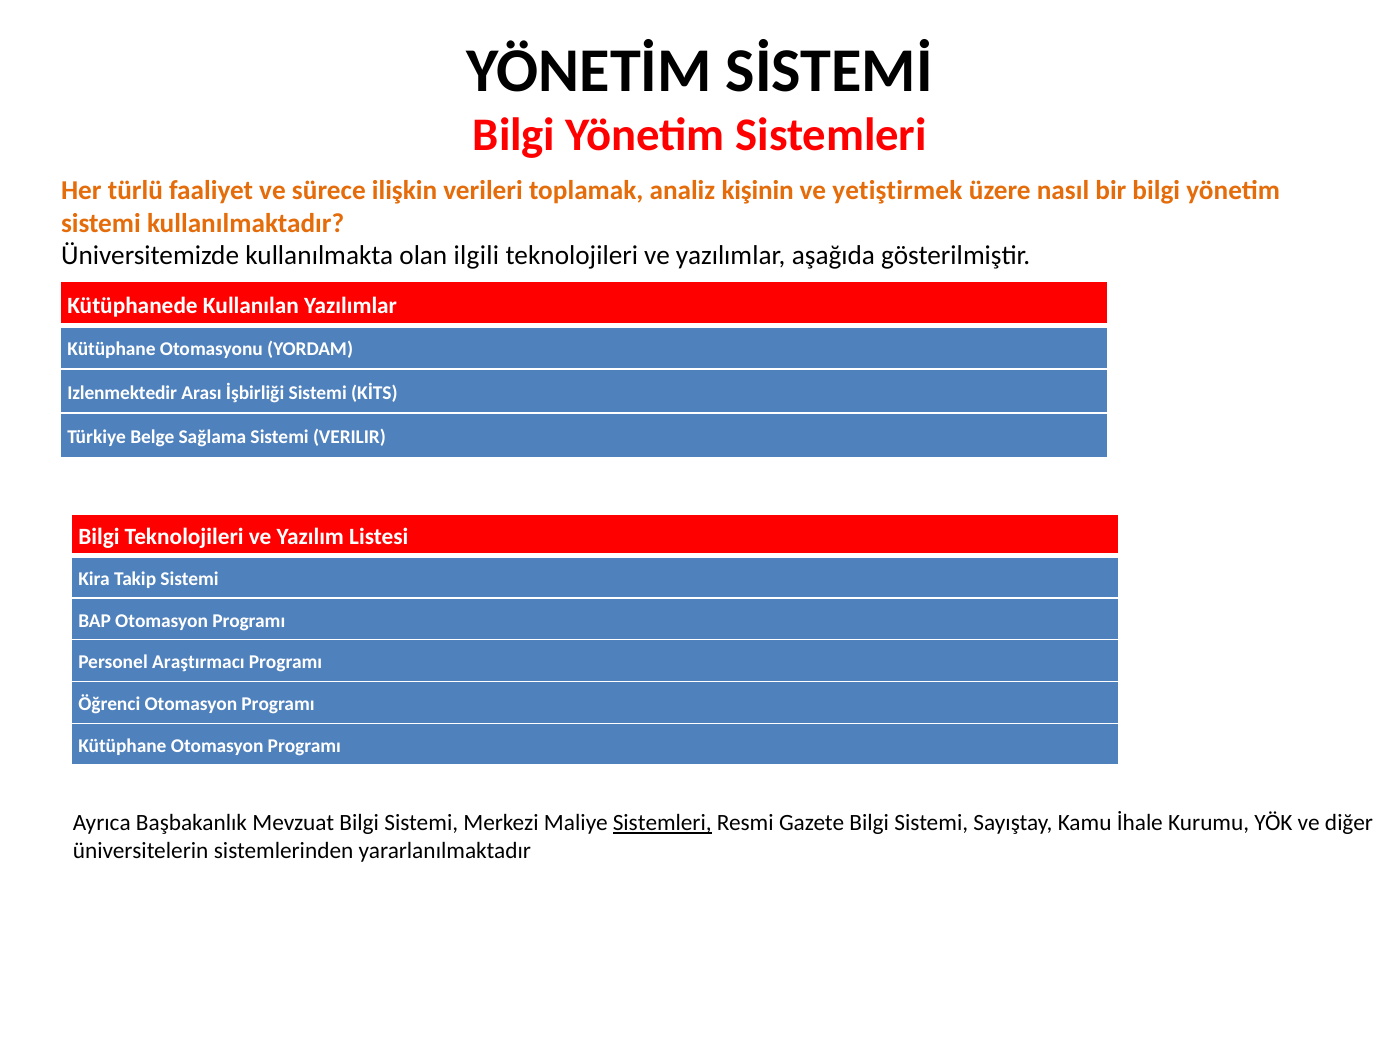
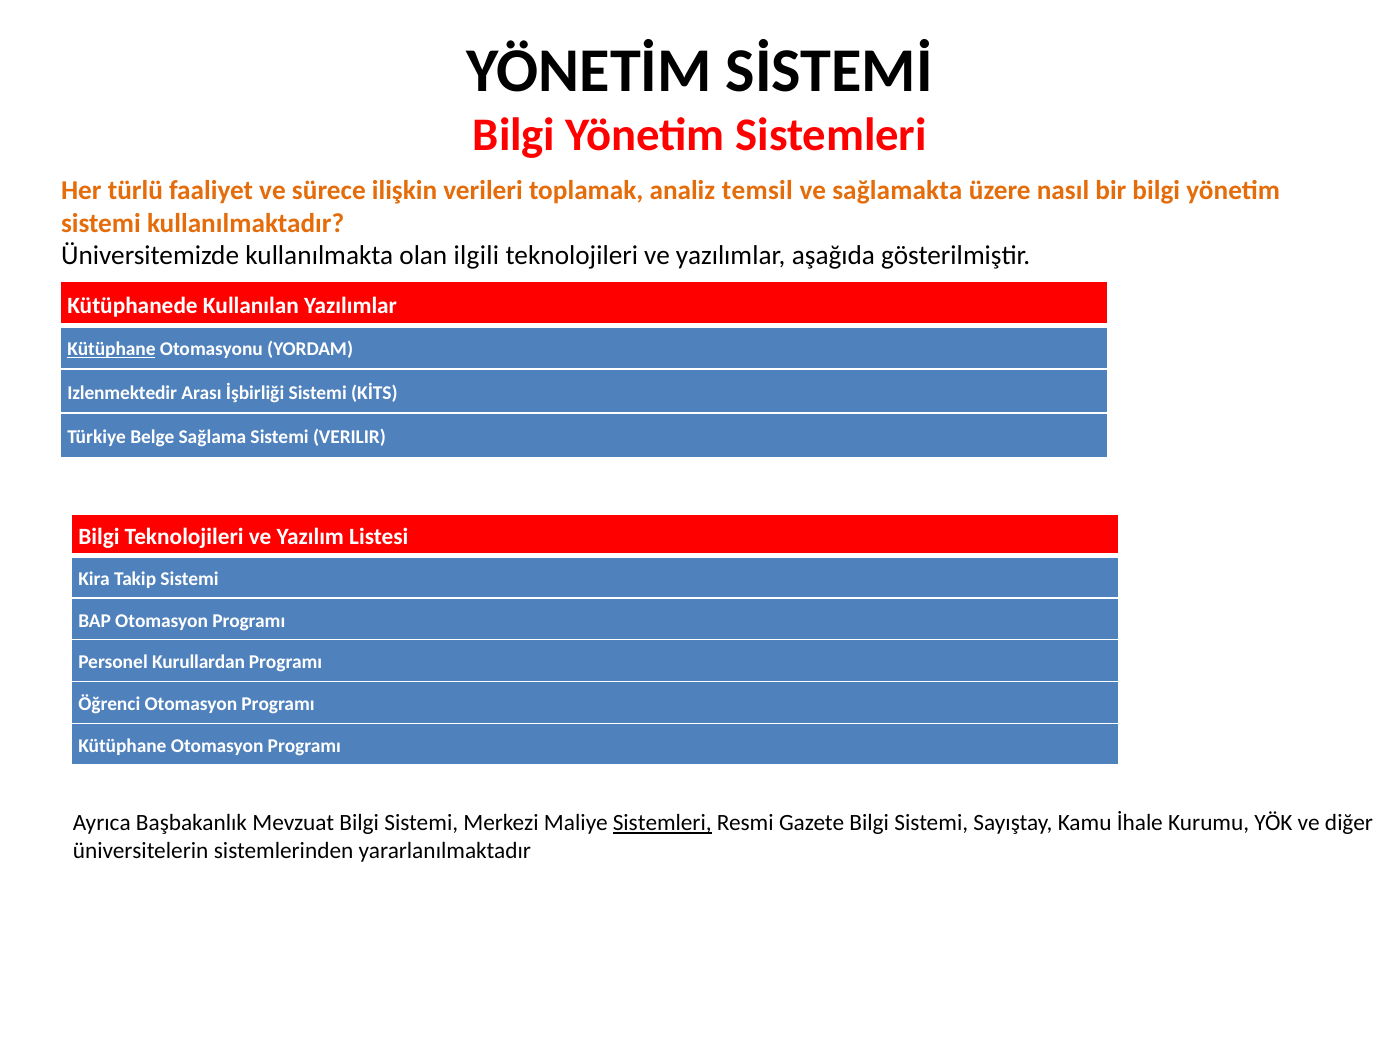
kişinin: kişinin -> temsil (757, 191)
yetiştirmek: yetiştirmek -> sağlamakta (897, 191)
Kütüphane underline: none -> present (111, 349)
Araştırmacı: Araştırmacı -> Kurullardan (198, 663)
